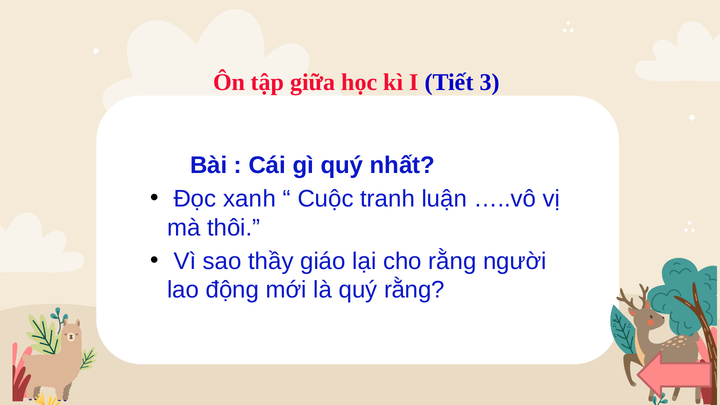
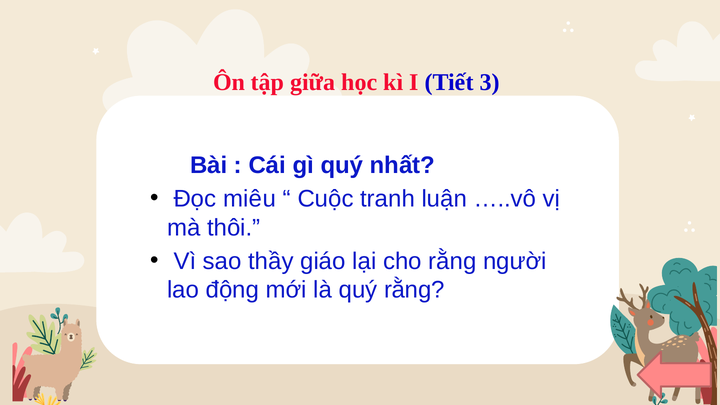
xanh: xanh -> miêu (250, 199)
